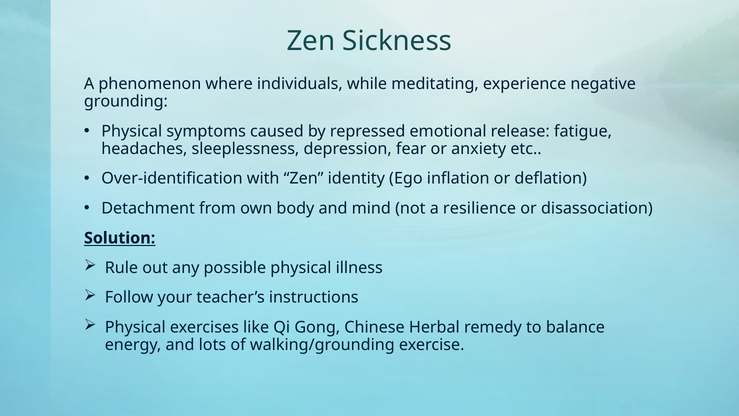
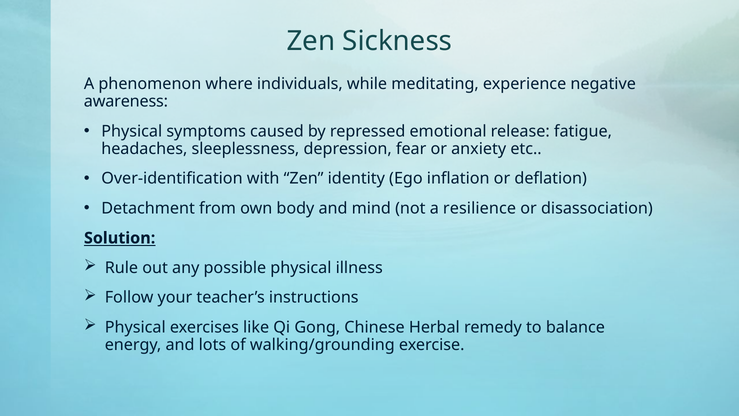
grounding: grounding -> awareness (126, 101)
